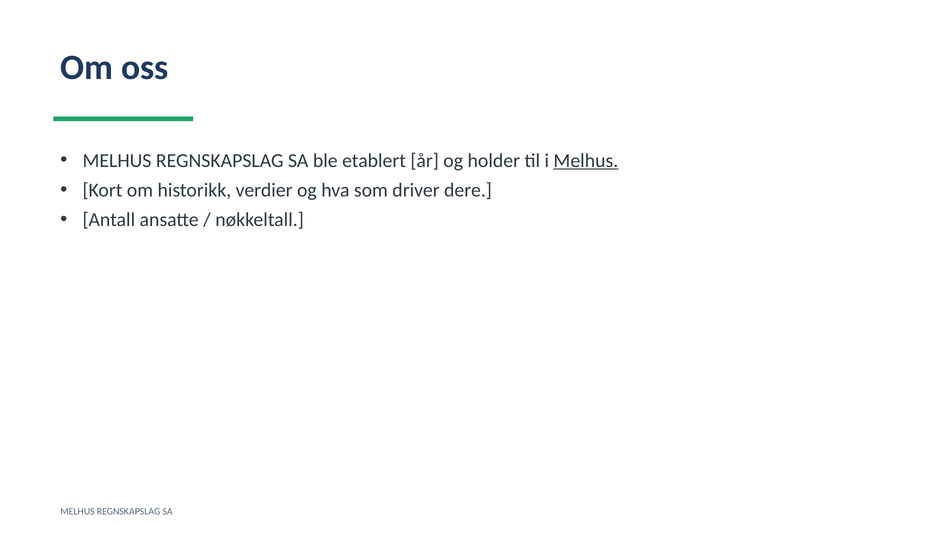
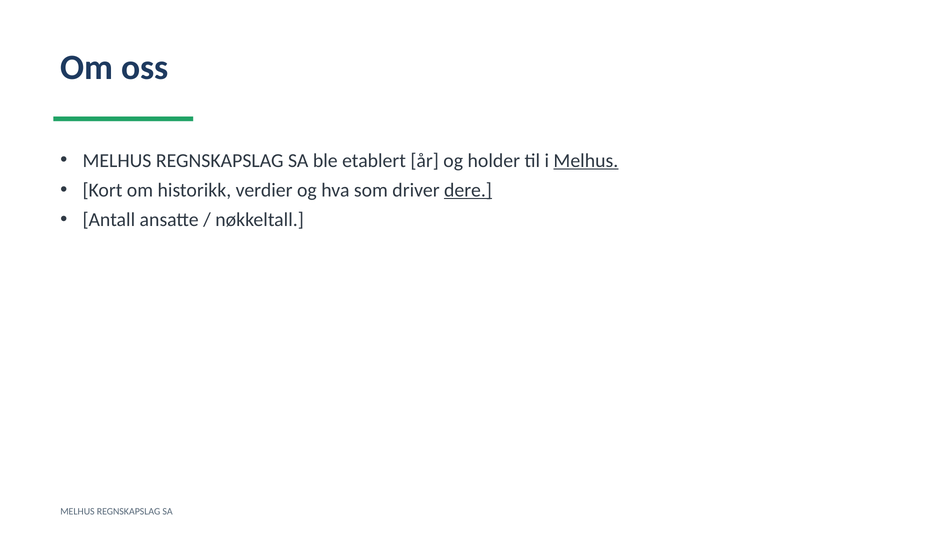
dere underline: none -> present (468, 190)
